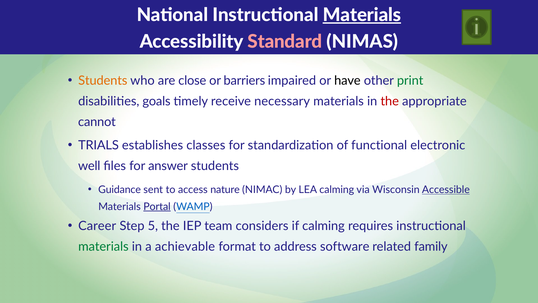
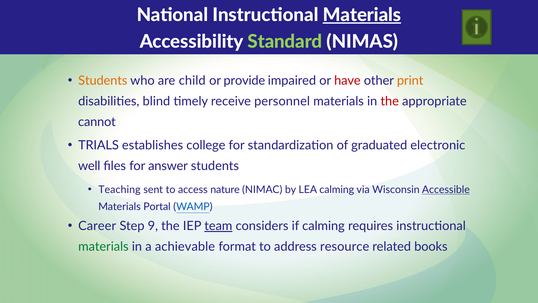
Standard colour: pink -> light green (285, 42)
close: close -> child (192, 81)
barriers: barriers -> provide (244, 81)
have colour: black -> red (347, 81)
print colour: green -> orange (410, 81)
goals: goals -> blind (156, 101)
necessary: necessary -> personnel (282, 101)
classes: classes -> college (206, 145)
functional: functional -> graduated (379, 145)
Guidance: Guidance -> Teaching (119, 189)
Portal underline: present -> none (157, 206)
5: 5 -> 9 (153, 226)
team underline: none -> present (218, 226)
software: software -> resource (345, 246)
family: family -> books (431, 246)
